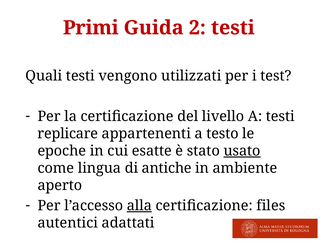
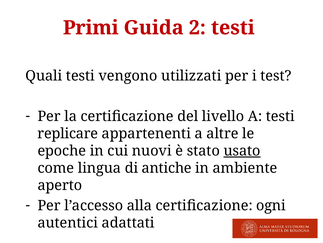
testo: testo -> altre (222, 133)
esatte: esatte -> nuovi (152, 150)
alla underline: present -> none (139, 205)
files: files -> ogni (271, 205)
